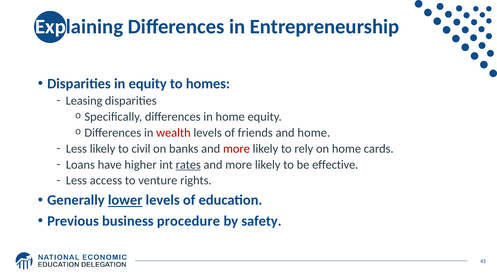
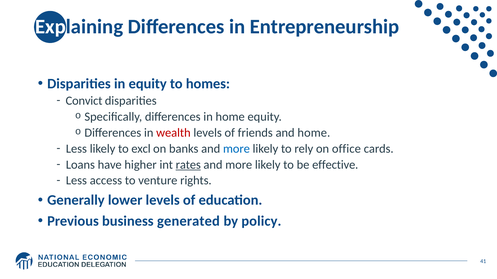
Leasing: Leasing -> Convict (84, 101)
civil: civil -> excl (141, 149)
more colour: red -> blue (236, 149)
on home: home -> office (346, 149)
lower underline: present -> none (125, 201)
procedure: procedure -> generated (188, 221)
safety: safety -> policy (261, 221)
